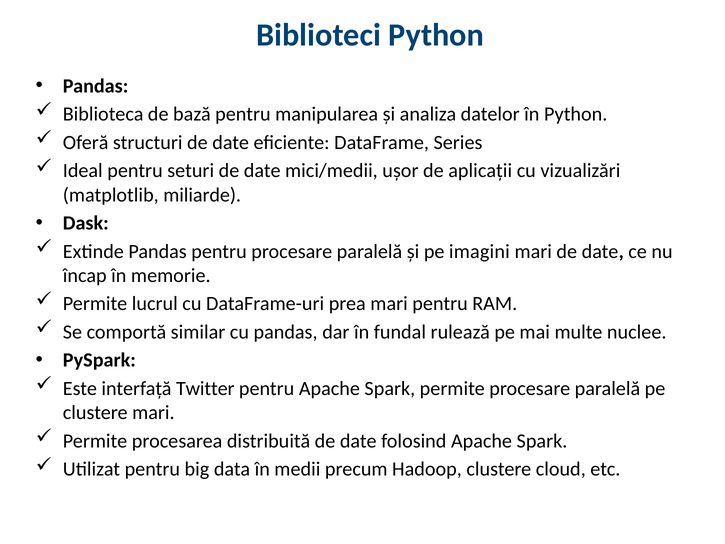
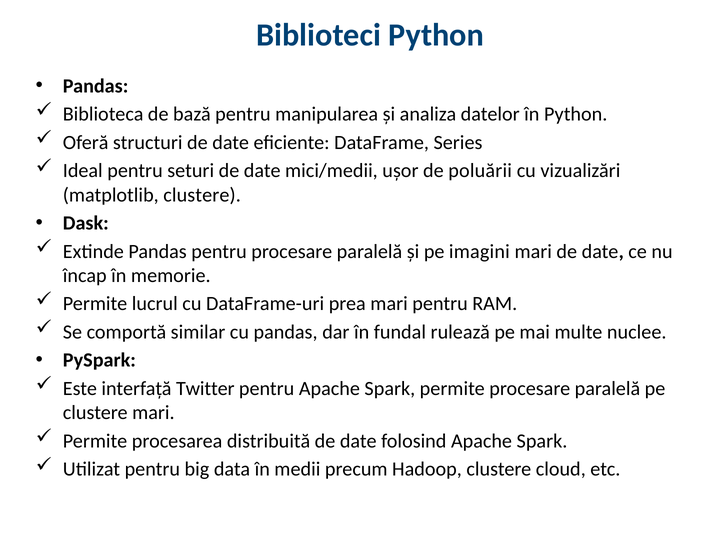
aplicații: aplicații -> poluării (480, 171)
matplotlib miliarde: miliarde -> clustere (202, 195)
